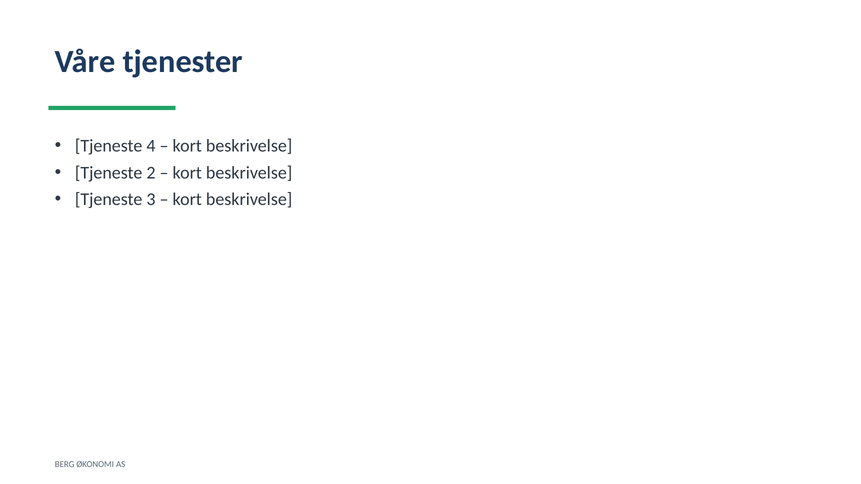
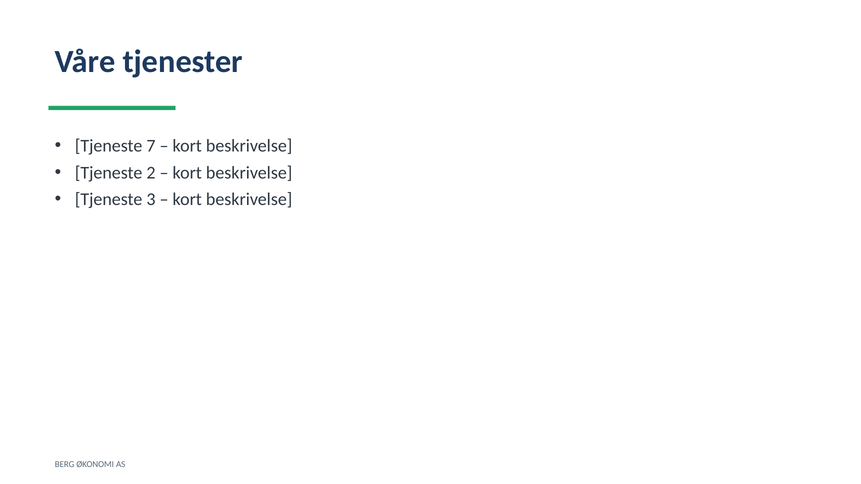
4: 4 -> 7 (151, 146)
